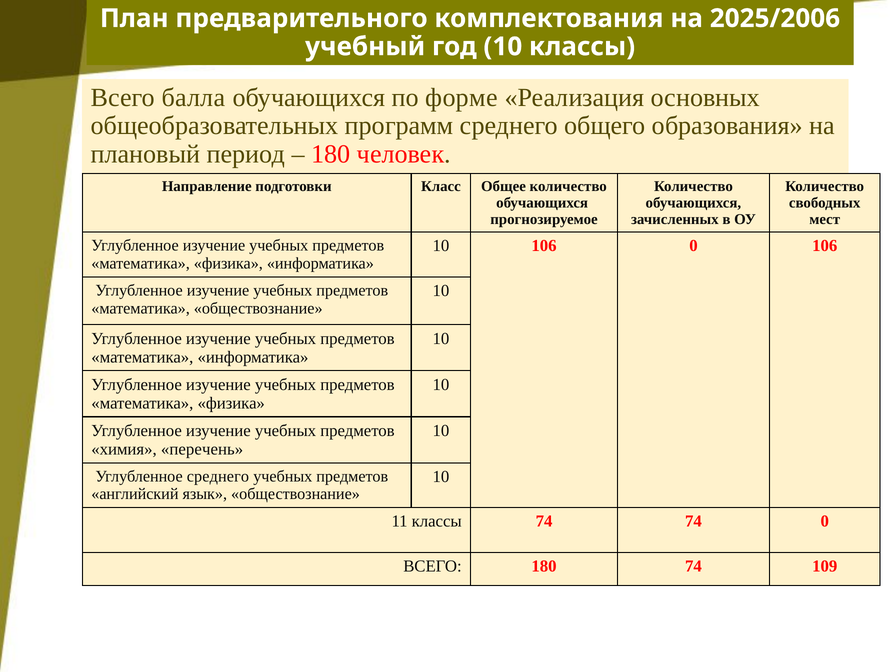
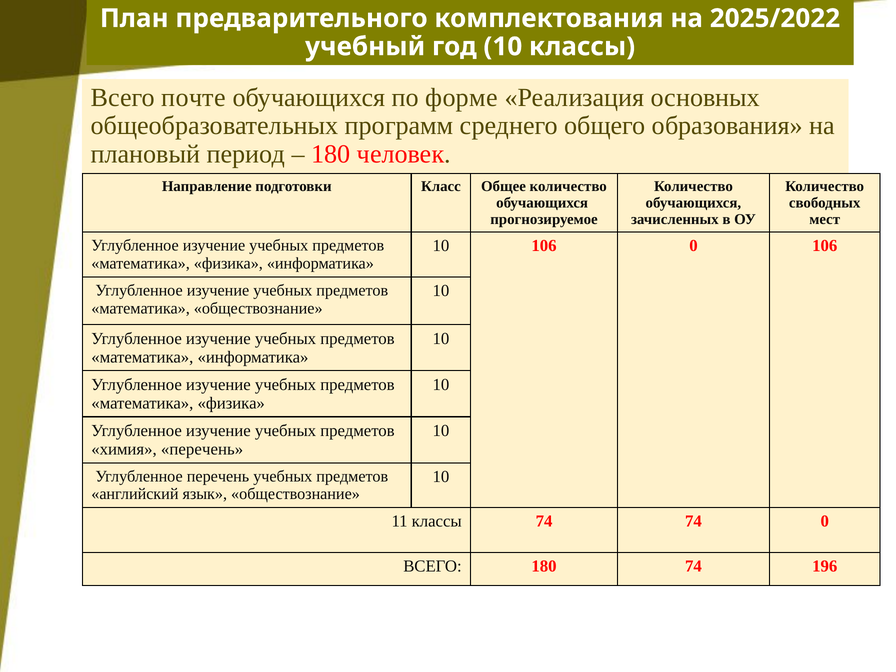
2025/2006: 2025/2006 -> 2025/2022 (775, 18)
балла: балла -> почте (194, 97)
Углубленное среднего: среднего -> перечень (218, 476)
109: 109 -> 196 (825, 566)
